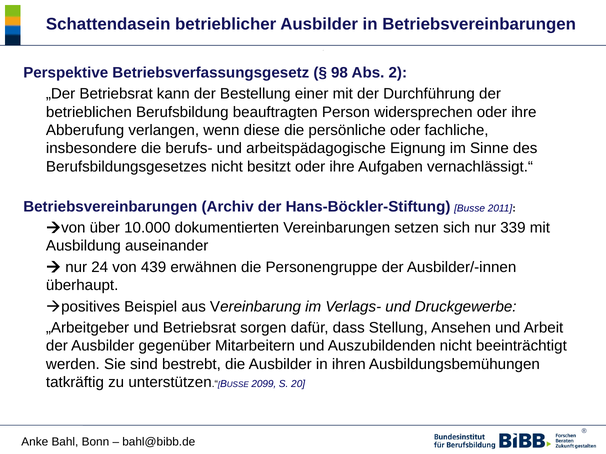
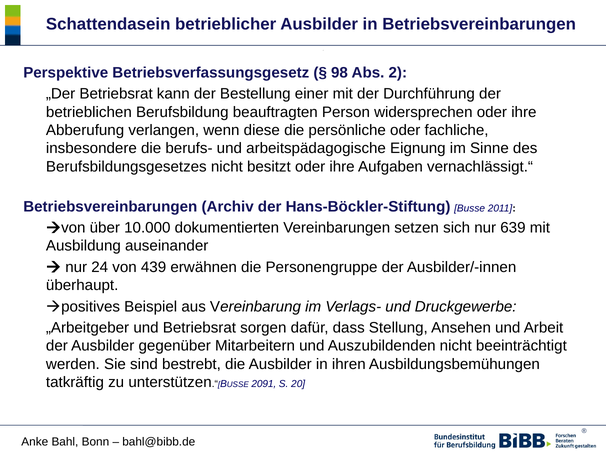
339: 339 -> 639 (513, 228)
2099: 2099 -> 2091 (264, 384)
